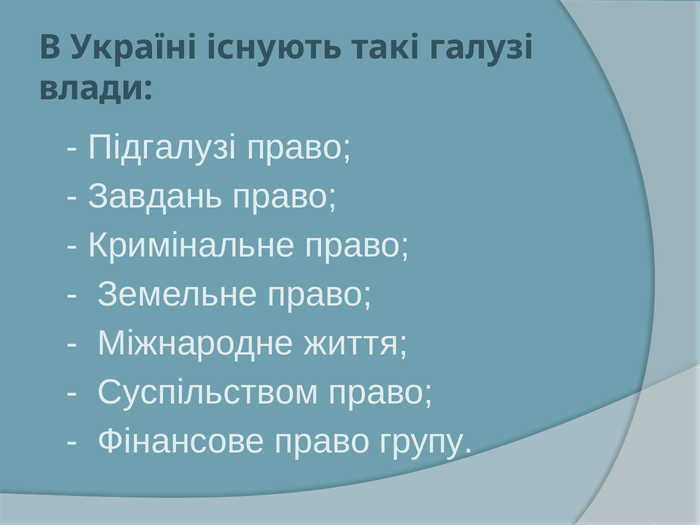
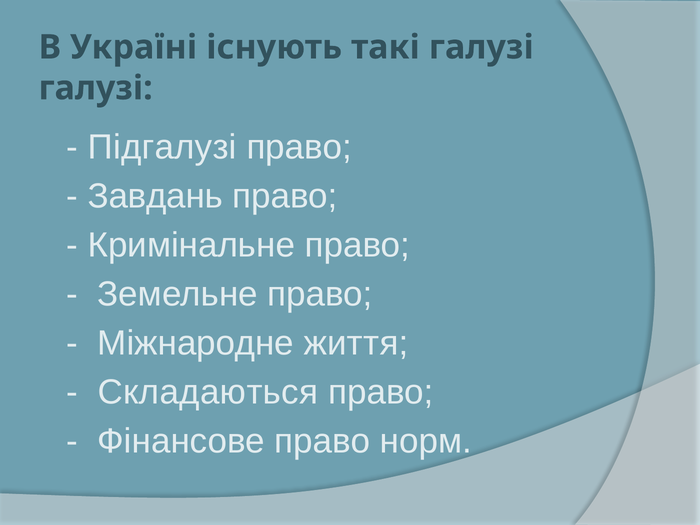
влади: влади -> галузі (96, 88)
Суспільством: Суспільством -> Складаються (208, 392)
групу: групу -> норм (426, 441)
